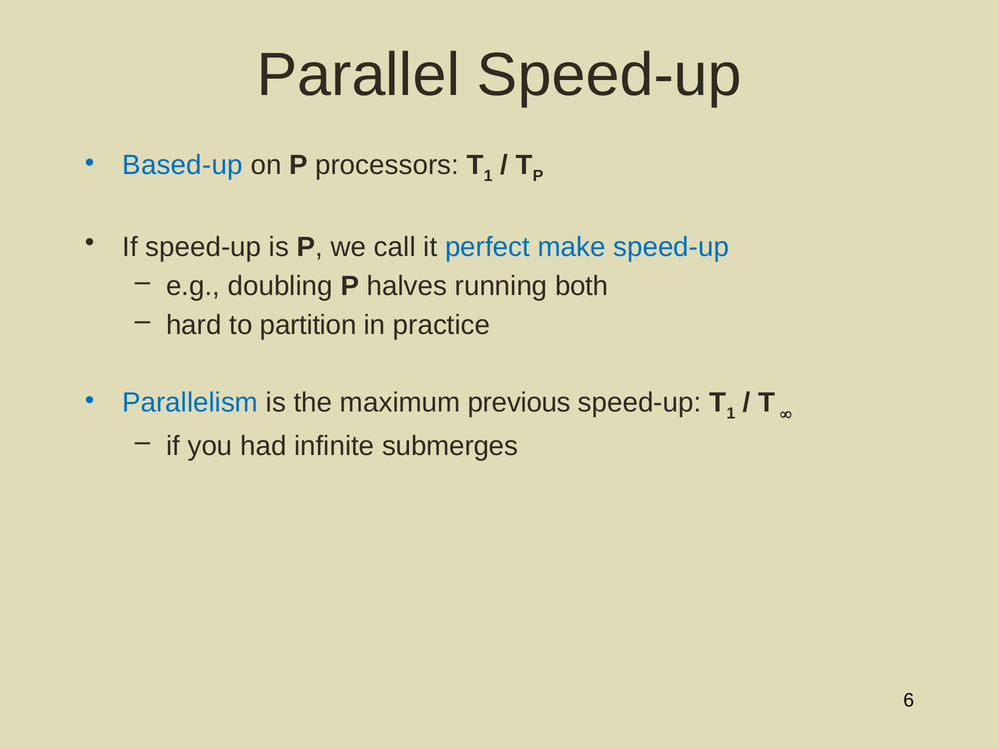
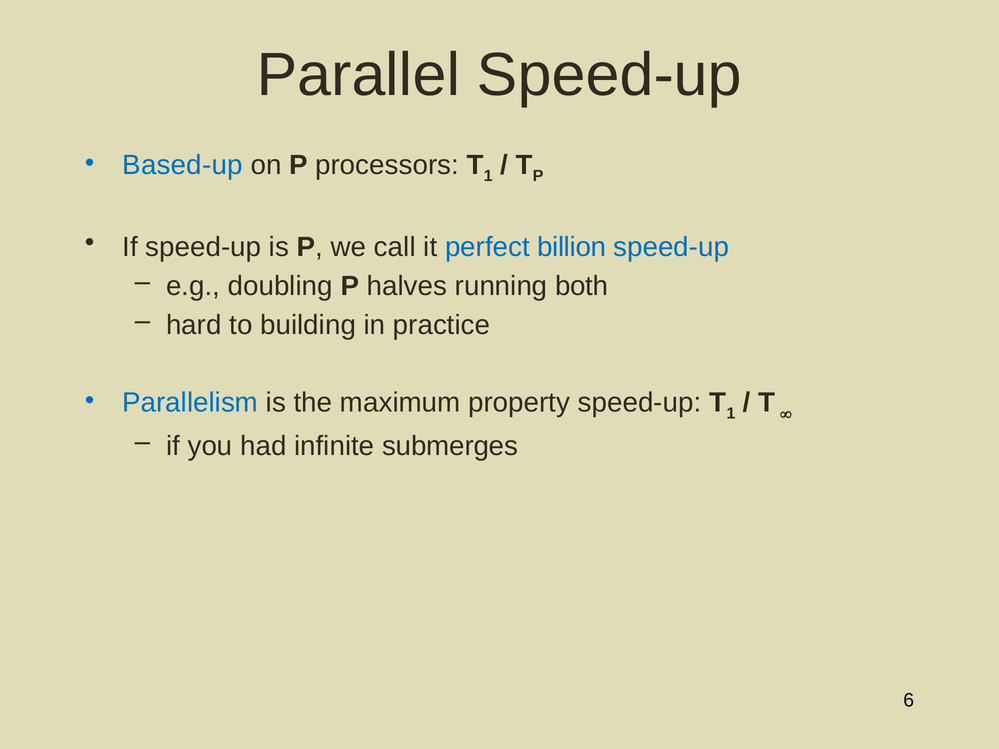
make: make -> billion (572, 247)
partition: partition -> building (308, 325)
previous: previous -> property (519, 403)
